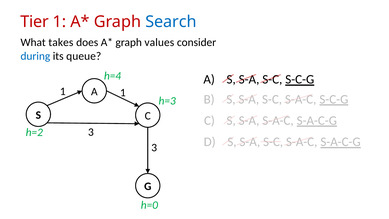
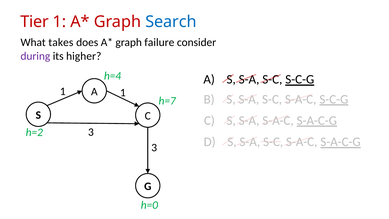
values: values -> failure (159, 42)
during colour: blue -> purple (35, 56)
queue: queue -> higher (84, 56)
h=3: h=3 -> h=7 (167, 101)
